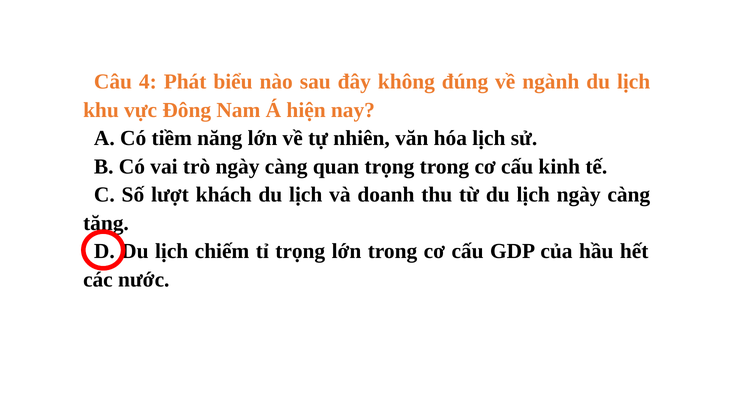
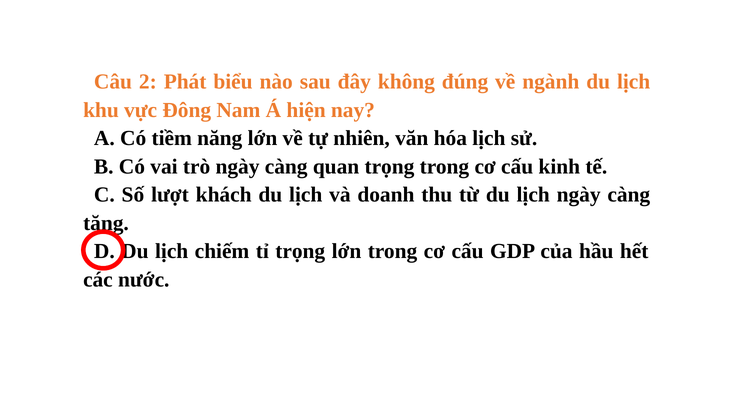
4: 4 -> 2 (148, 82)
